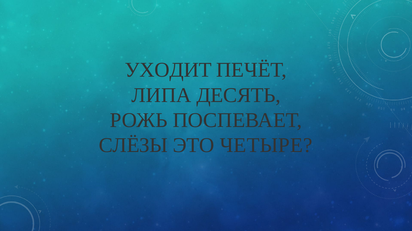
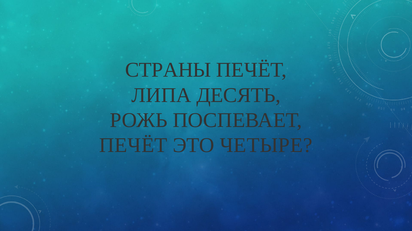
УХОДИТ: УХОДИТ -> СТРАНЫ (168, 70)
СЛЁЗЫ: СЛЁЗЫ -> ПЕЧЁТ (133, 146)
